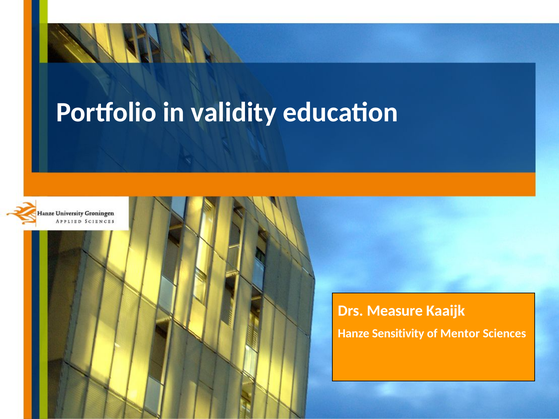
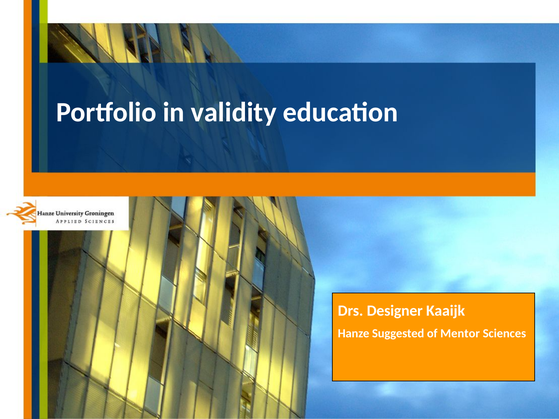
Measure: Measure -> Designer (395, 311)
Sensitivity: Sensitivity -> Suggested (398, 334)
